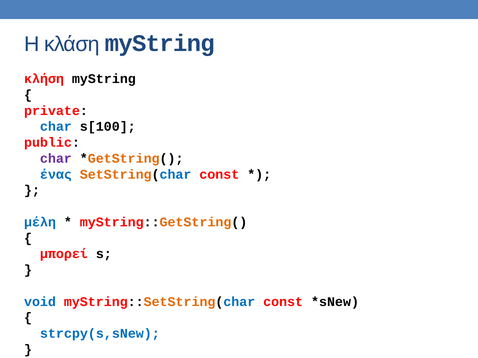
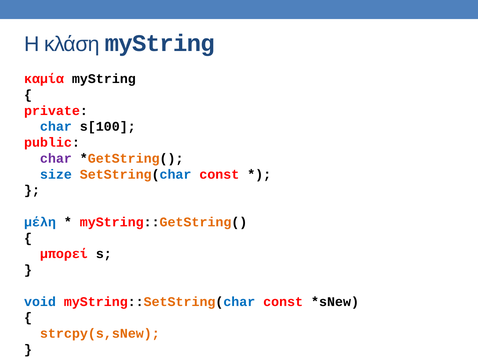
κλήση: κλήση -> καμία (44, 79)
ένας: ένας -> size (56, 175)
strcpy(s,sNew colour: blue -> orange (100, 334)
